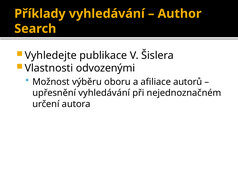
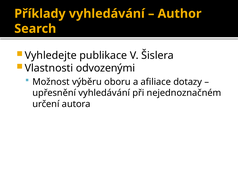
autorů: autorů -> dotazy (188, 82)
